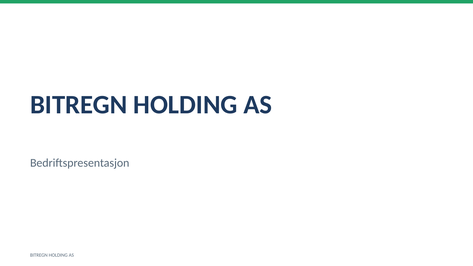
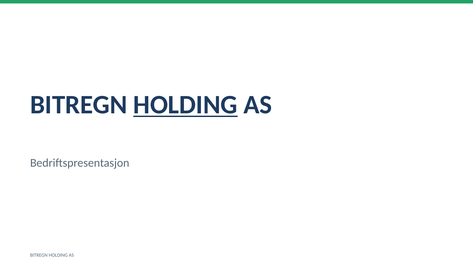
HOLDING underline: none -> present (185, 105)
